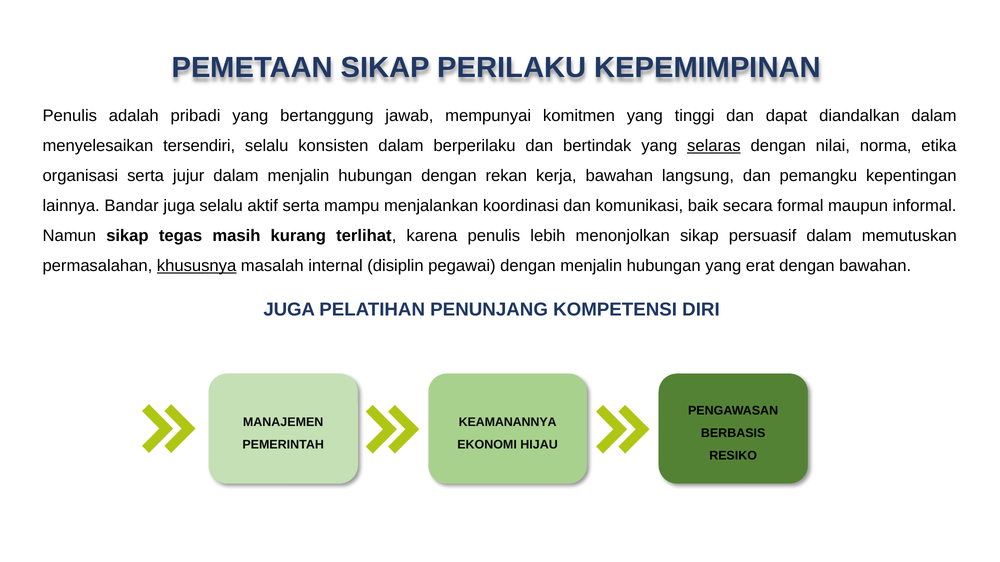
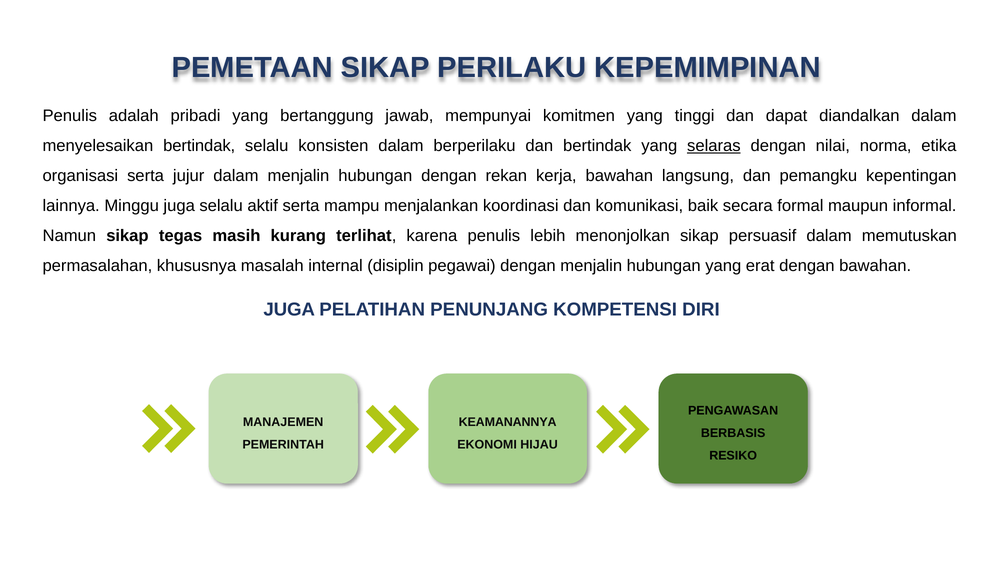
menyelesaikan tersendiri: tersendiri -> bertindak (199, 146)
Bandar: Bandar -> Minggu (132, 206)
khususnya underline: present -> none (197, 266)
